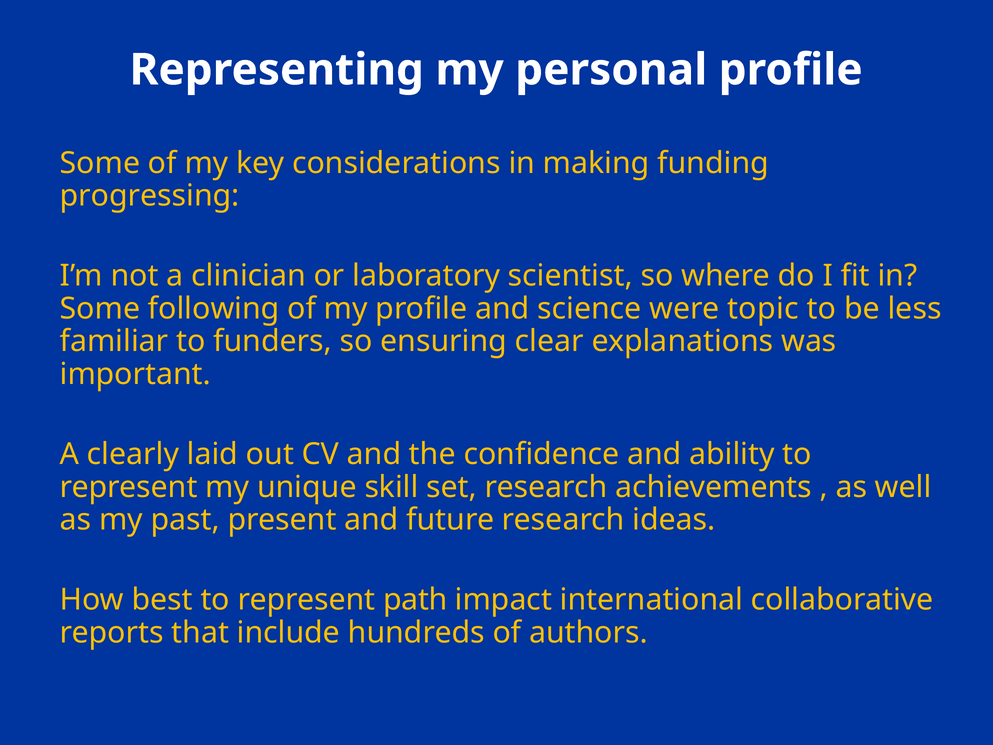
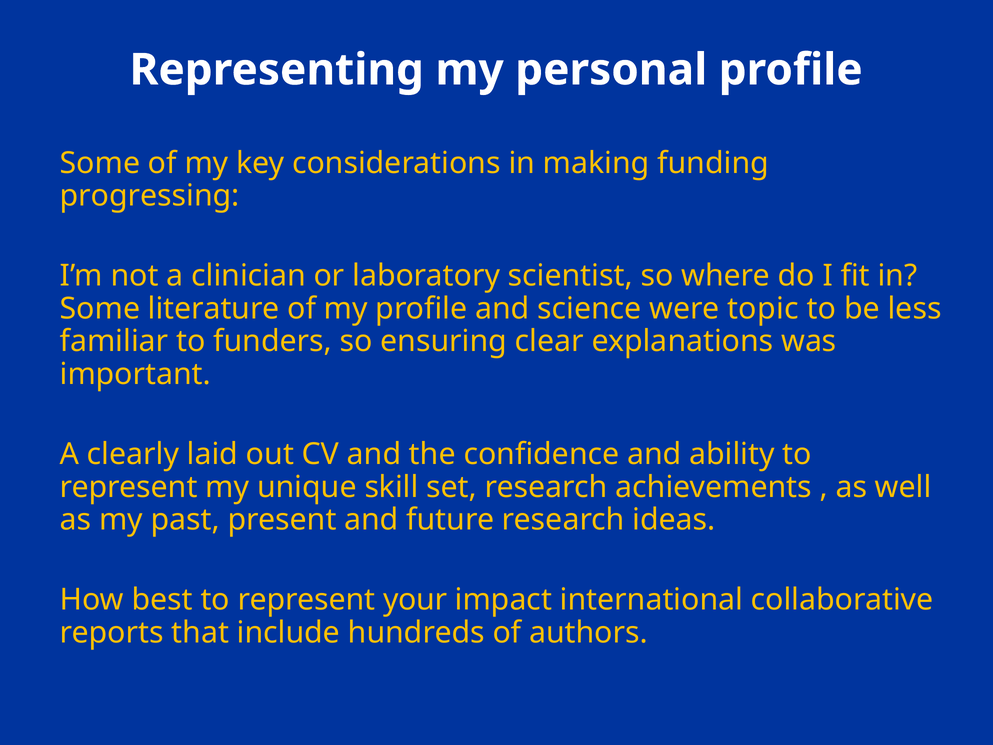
following: following -> literature (214, 309)
path: path -> your (415, 600)
